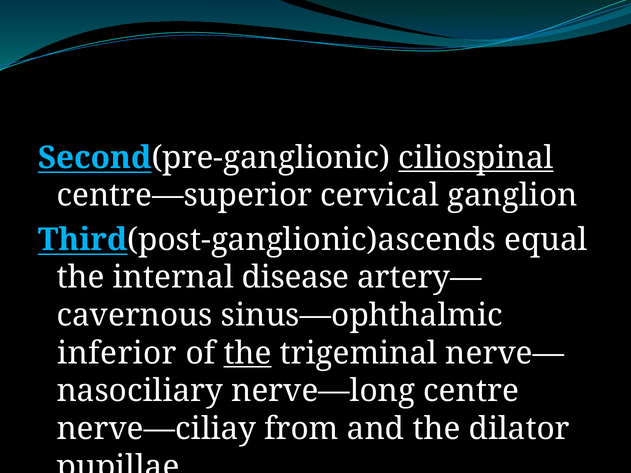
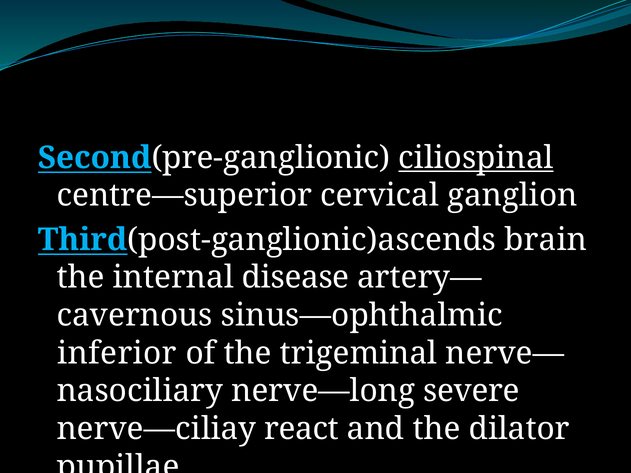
equal: equal -> brain (546, 240)
the underline: present -> none (248, 353)
centre: centre -> severe (471, 391)
from: from -> react (301, 429)
